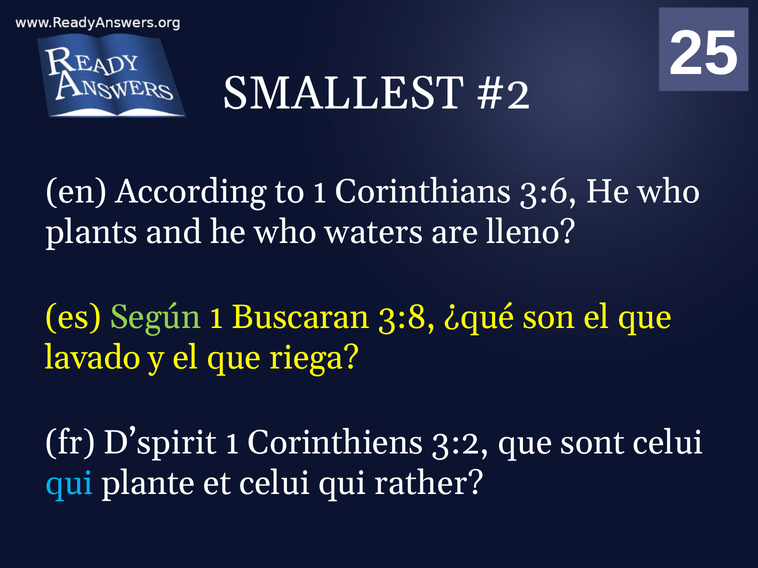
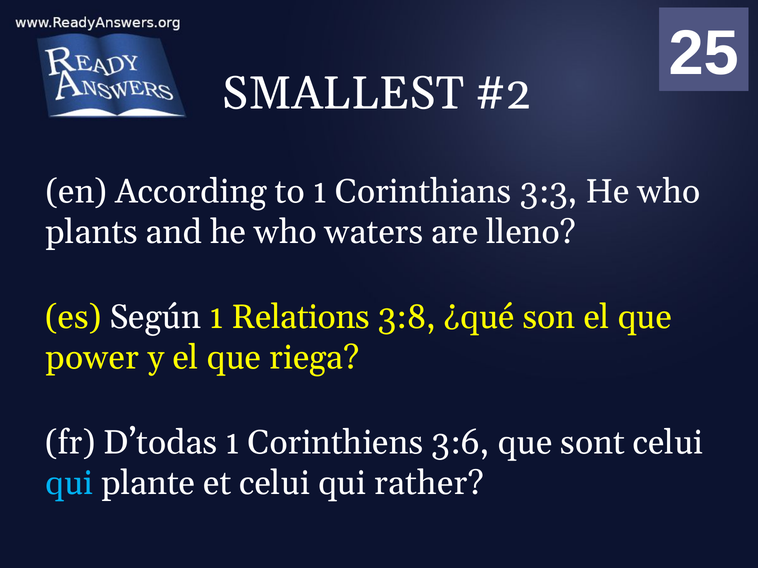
3:6: 3:6 -> 3:3 (548, 192)
Según colour: light green -> white (155, 317)
Buscaran: Buscaran -> Relations (301, 317)
lavado: lavado -> power (92, 358)
D’spirit: D’spirit -> D’todas (160, 443)
3:2: 3:2 -> 3:6 (460, 443)
